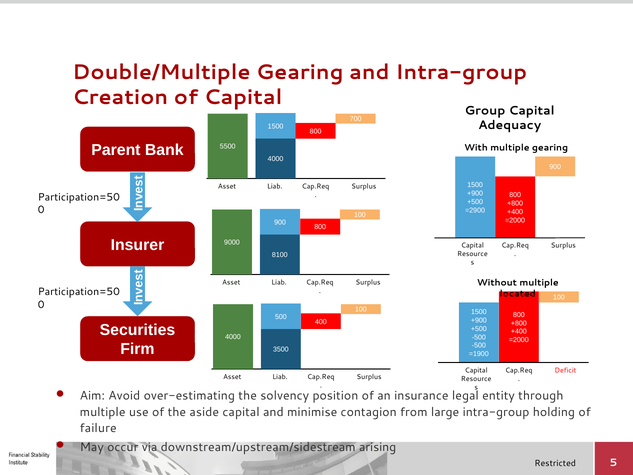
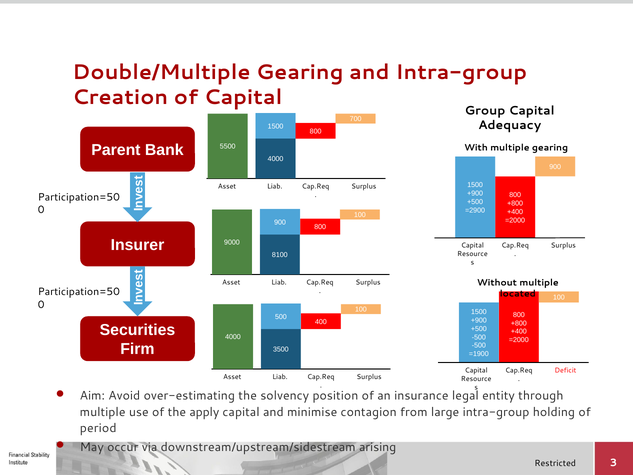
aside: aside -> apply (204, 412)
failure: failure -> period (98, 428)
5: 5 -> 3 (613, 463)
